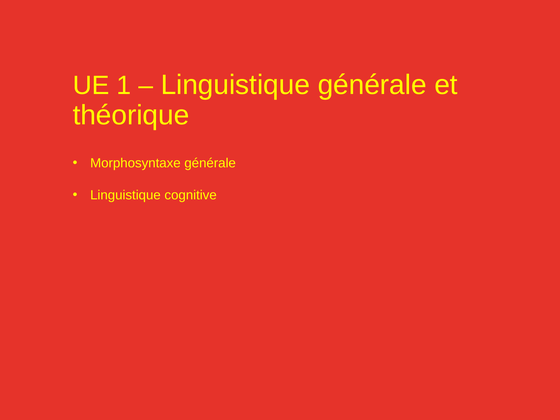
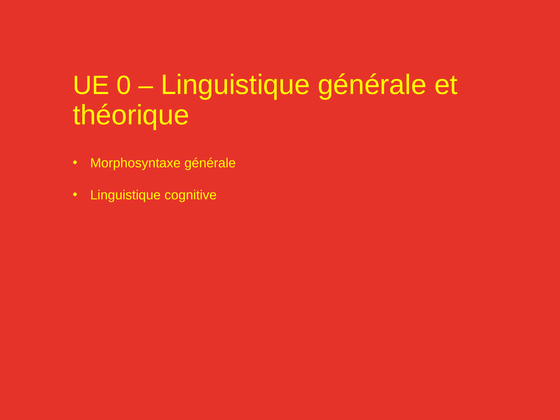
1: 1 -> 0 (124, 86)
